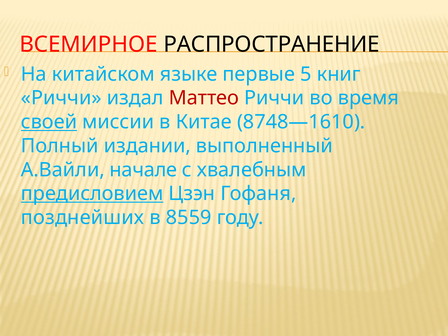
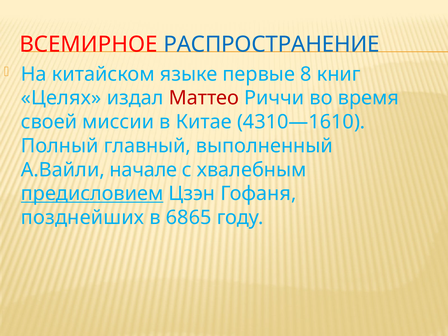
РАСПРОСТРАНЕНИЕ colour: black -> blue (272, 44)
5: 5 -> 8 (306, 74)
Риччи: Риччи -> Целях (61, 98)
своей underline: present -> none (49, 122)
8748—1610: 8748—1610 -> 4310—1610 (301, 122)
издании: издании -> главный (147, 146)
8559: 8559 -> 6865 (189, 218)
